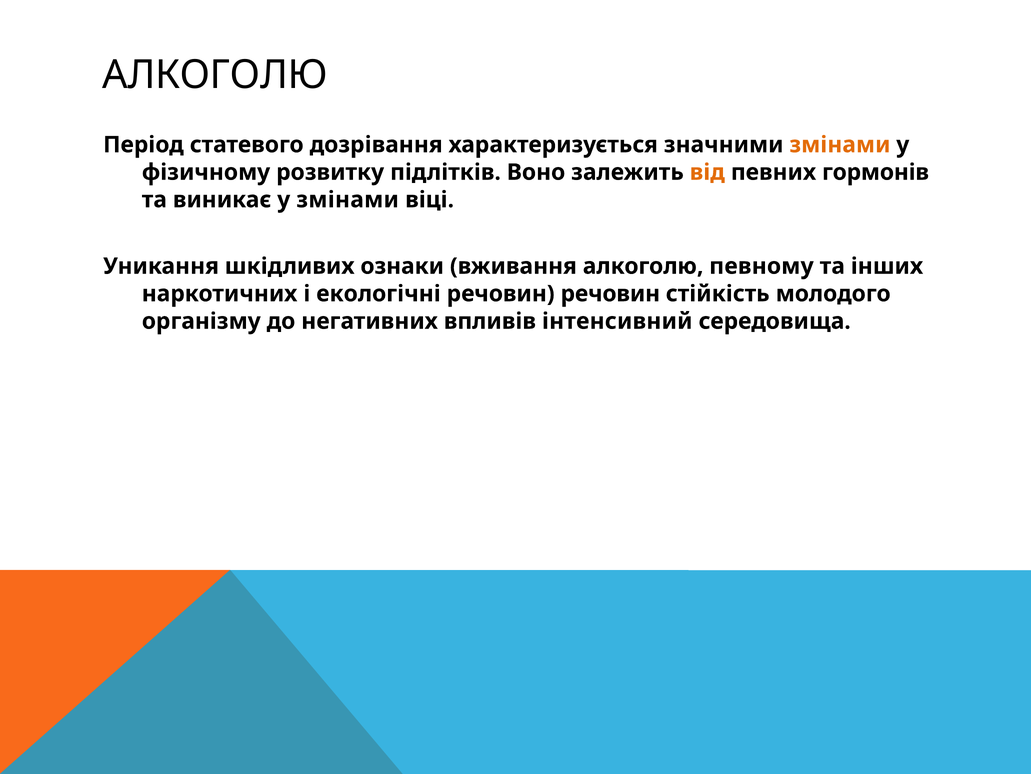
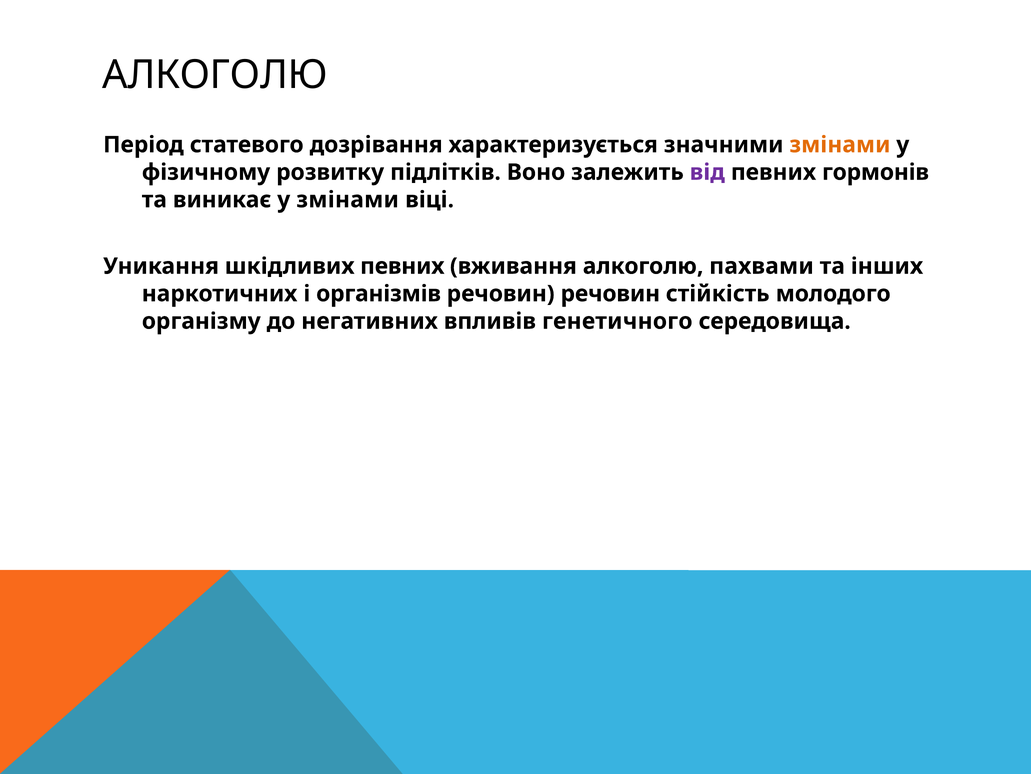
від colour: orange -> purple (707, 172)
шкідливих ознаки: ознаки -> певних (402, 266)
певному: певному -> пахвами (761, 266)
екологічні: екологічні -> організмів (379, 293)
інтенсивний: інтенсивний -> генетичного (617, 321)
